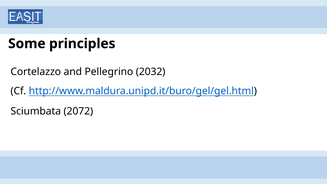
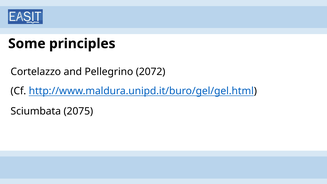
2032: 2032 -> 2072 (151, 72)
2072: 2072 -> 2075 (78, 111)
